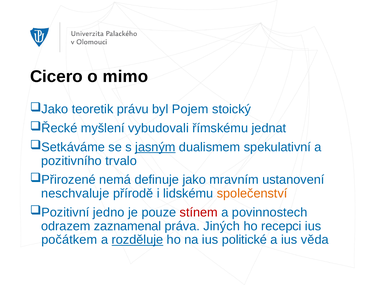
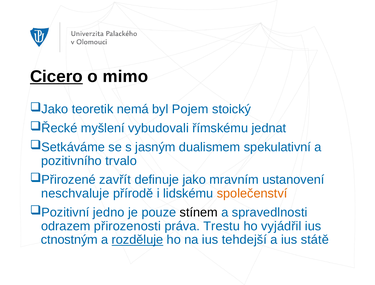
Cicero underline: none -> present (56, 77)
právu: právu -> nemá (133, 109)
jasným underline: present -> none (155, 147)
nemá: nemá -> zavřít (115, 180)
stínem colour: red -> black (199, 212)
povinnostech: povinnostech -> spravedlnosti (270, 212)
zaznamenal: zaznamenal -> přirozenosti (127, 226)
Jiných: Jiných -> Trestu (222, 226)
recepci: recepci -> vyjádřil (281, 226)
počátkem: počátkem -> ctnostným (69, 240)
politické: politické -> tehdejší (244, 240)
věda: věda -> státě (315, 240)
